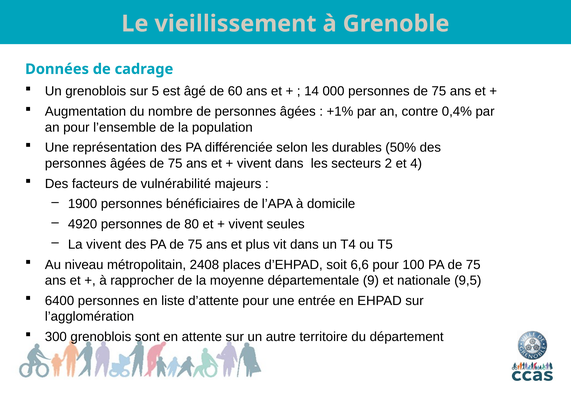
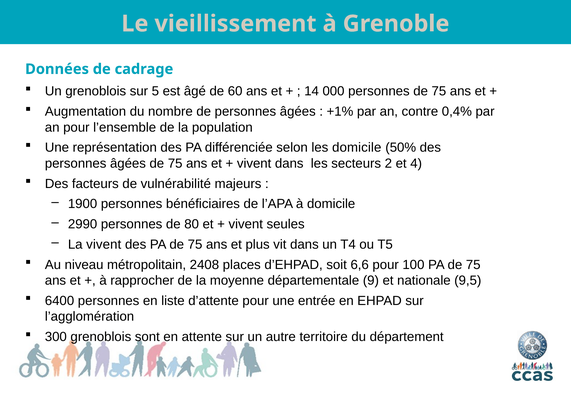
les durables: durables -> domicile (357, 147)
4920: 4920 -> 2990 (83, 224)
